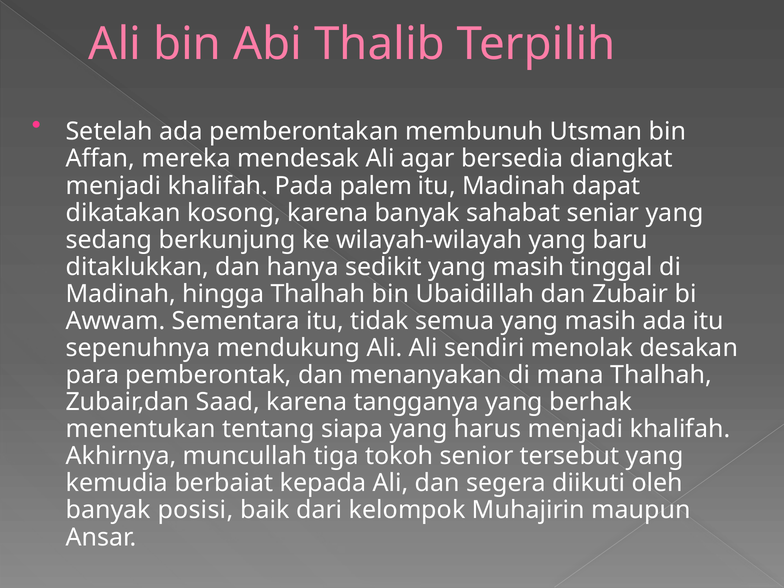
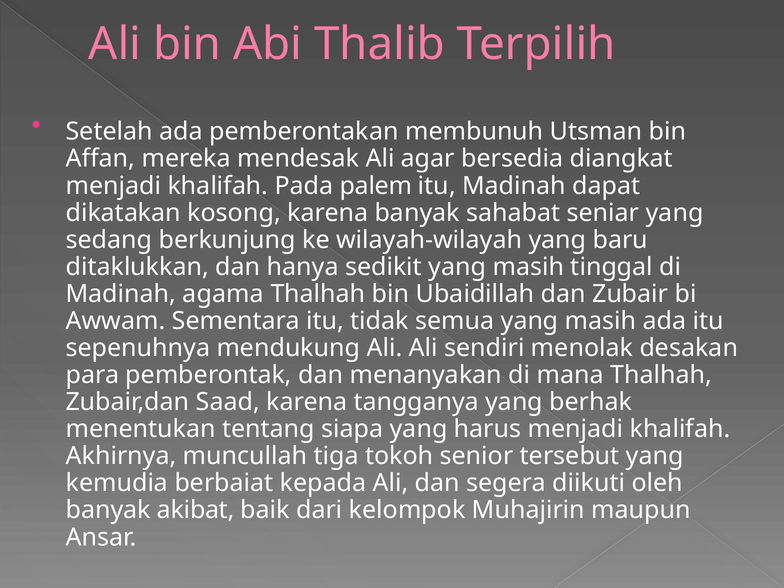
hingga: hingga -> agama (223, 294)
posisi: posisi -> akibat (196, 510)
